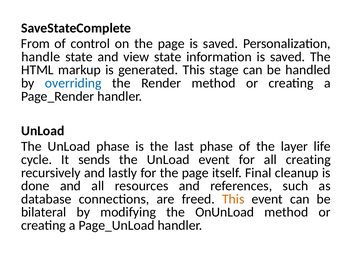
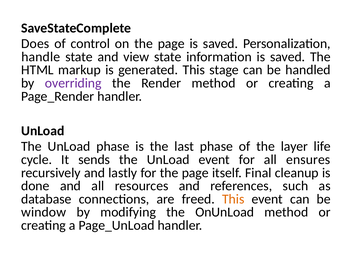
From: From -> Does (35, 44)
overriding colour: blue -> purple (73, 83)
all creating: creating -> ensures (308, 160)
bilateral: bilateral -> window (44, 212)
